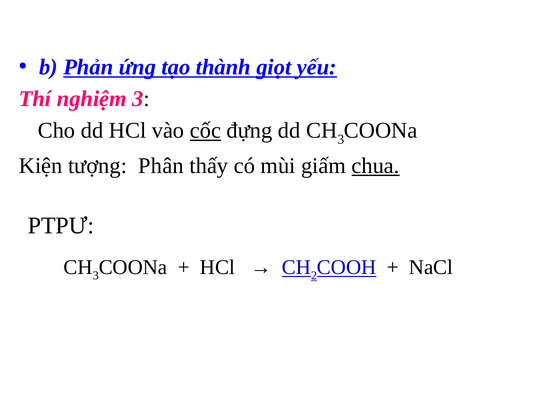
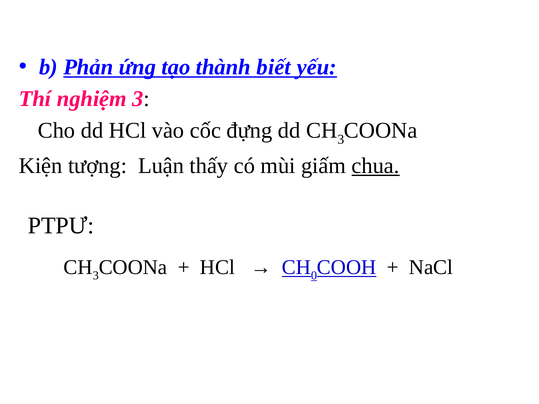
giọt: giọt -> biết (274, 67)
cốc underline: present -> none (205, 131)
Phân: Phân -> Luận (161, 166)
2: 2 -> 0 (314, 276)
